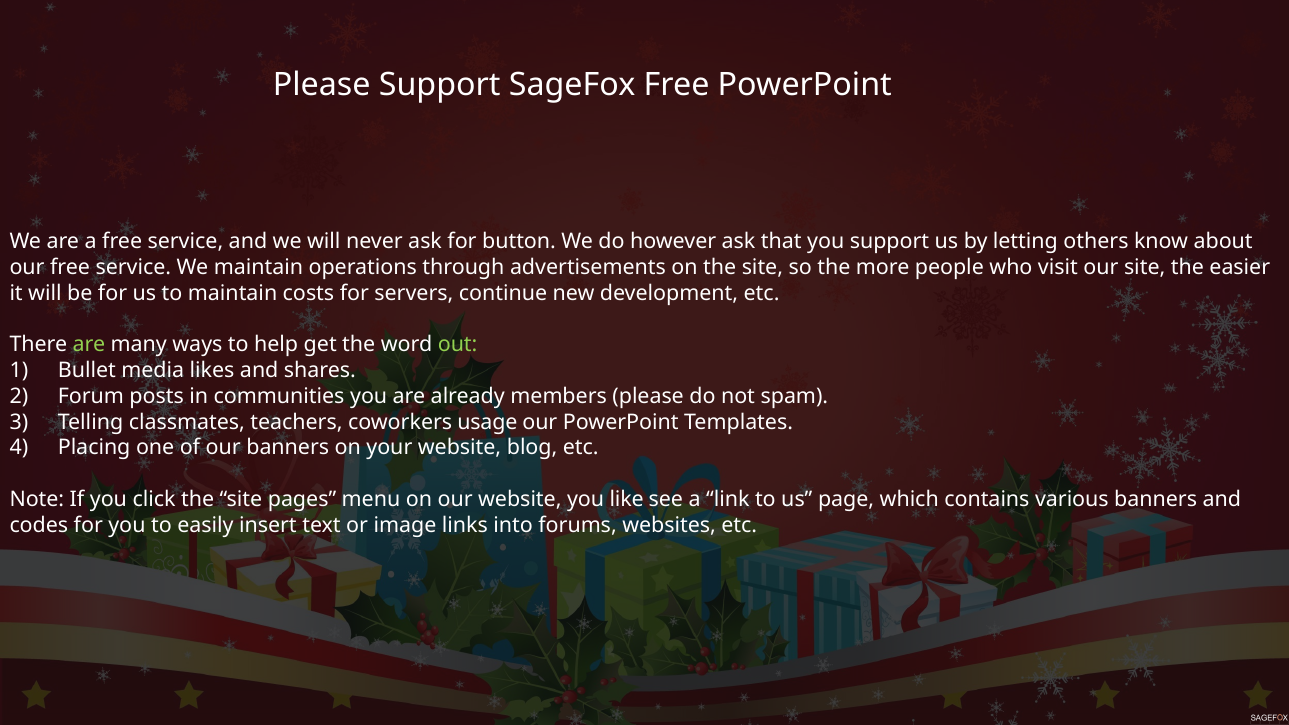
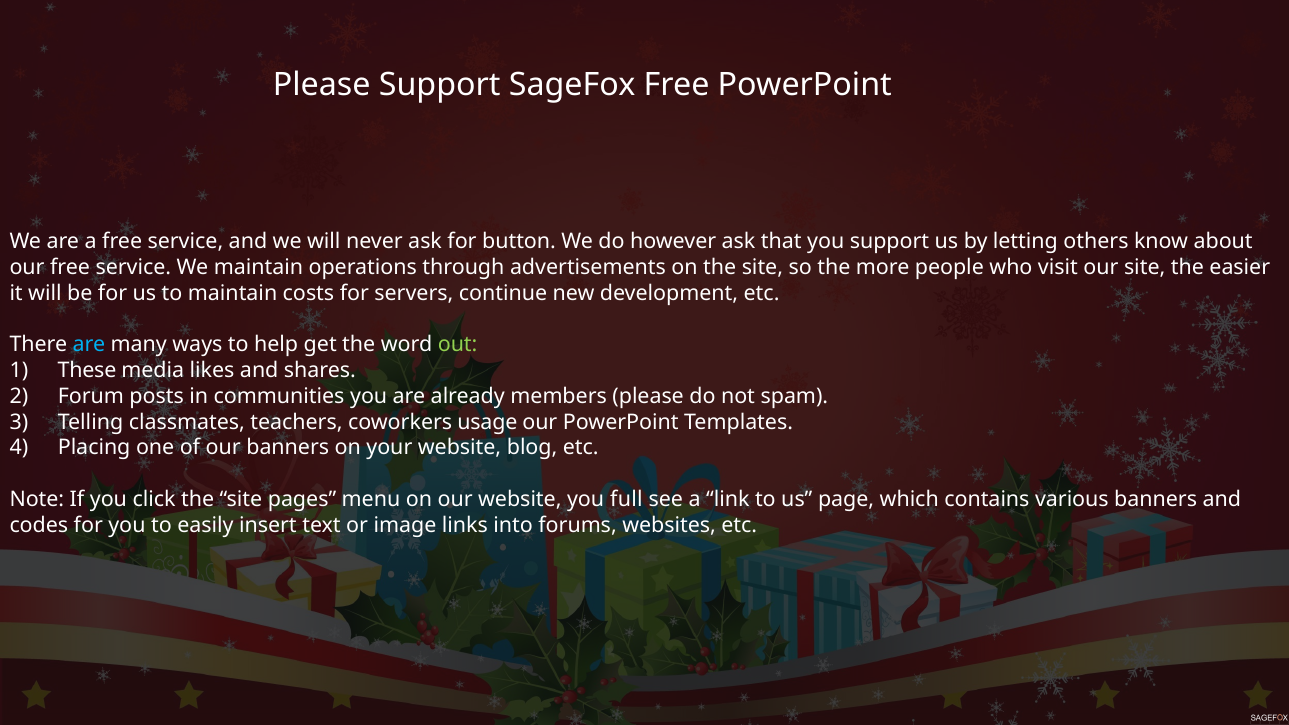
are colour: light green -> light blue (89, 345)
Bullet: Bullet -> These (87, 370)
like: like -> full (626, 499)
